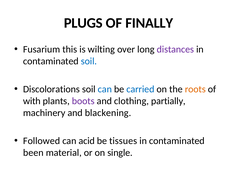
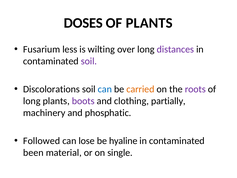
PLUGS: PLUGS -> DOSES (83, 23)
OF FINALLY: FINALLY -> PLANTS (149, 23)
this: this -> less (70, 49)
soil colour: blue -> purple (89, 61)
carried colour: blue -> orange (140, 89)
roots colour: orange -> purple (195, 89)
with: with -> long (32, 101)
blackening: blackening -> phosphatic (108, 113)
acid: acid -> lose (87, 141)
tissues: tissues -> hyaline (123, 141)
